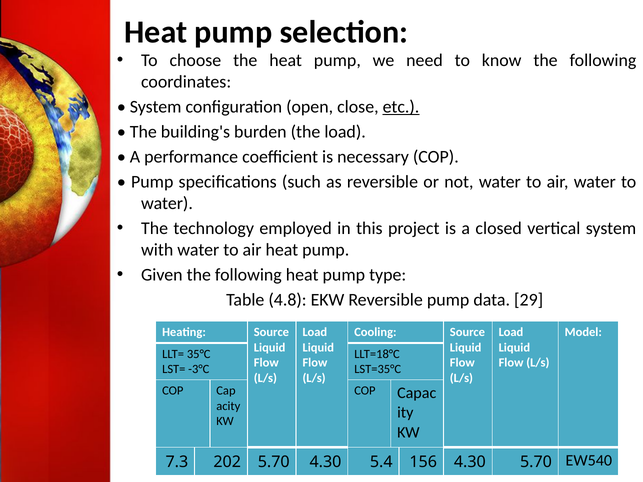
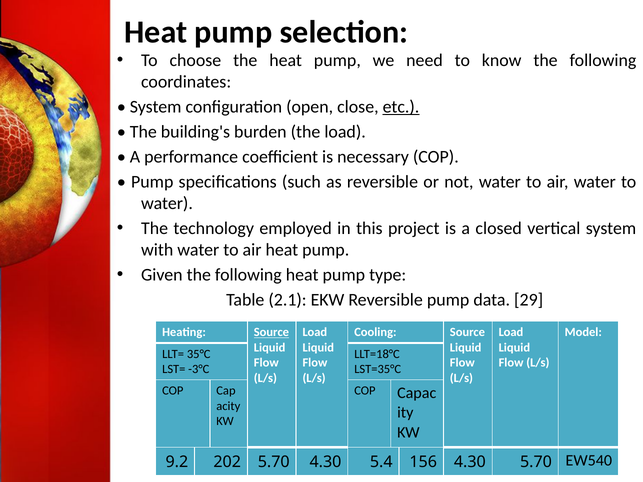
4.8: 4.8 -> 2.1 (288, 300)
Source underline: none -> present (271, 332)
7.3: 7.3 -> 9.2 (177, 462)
